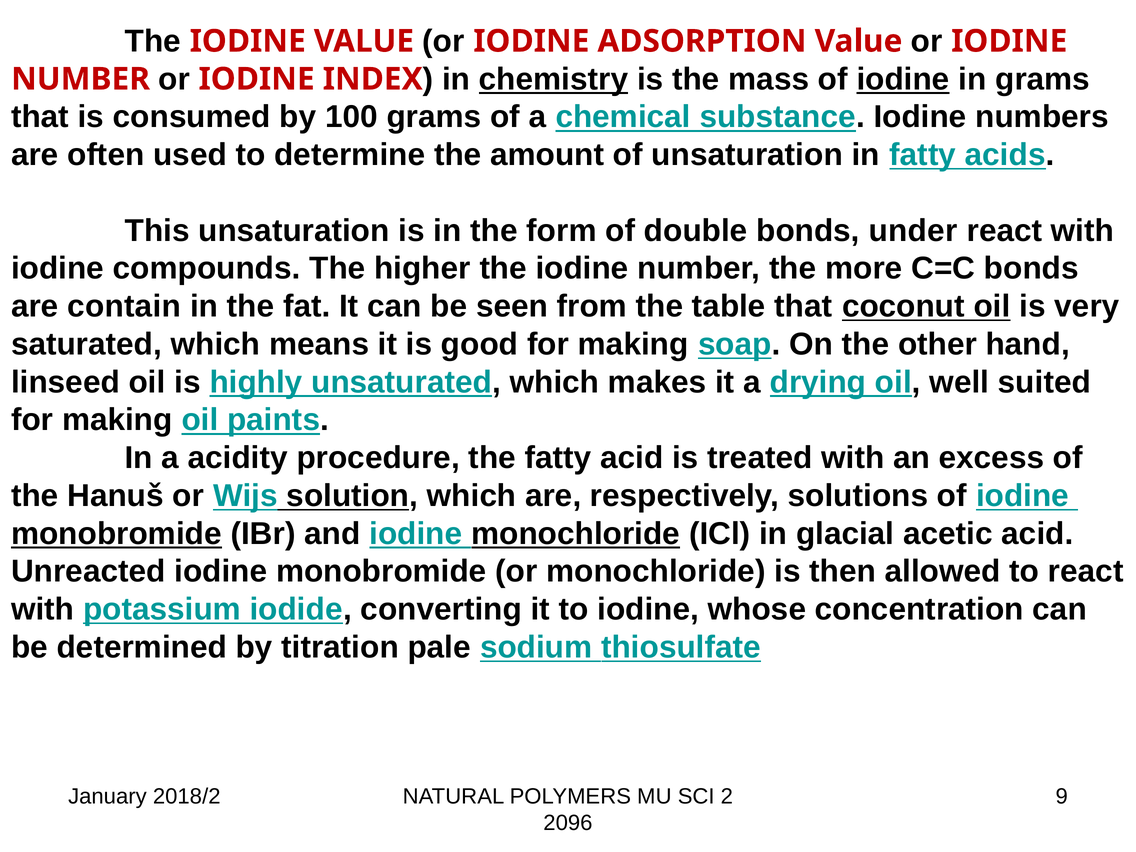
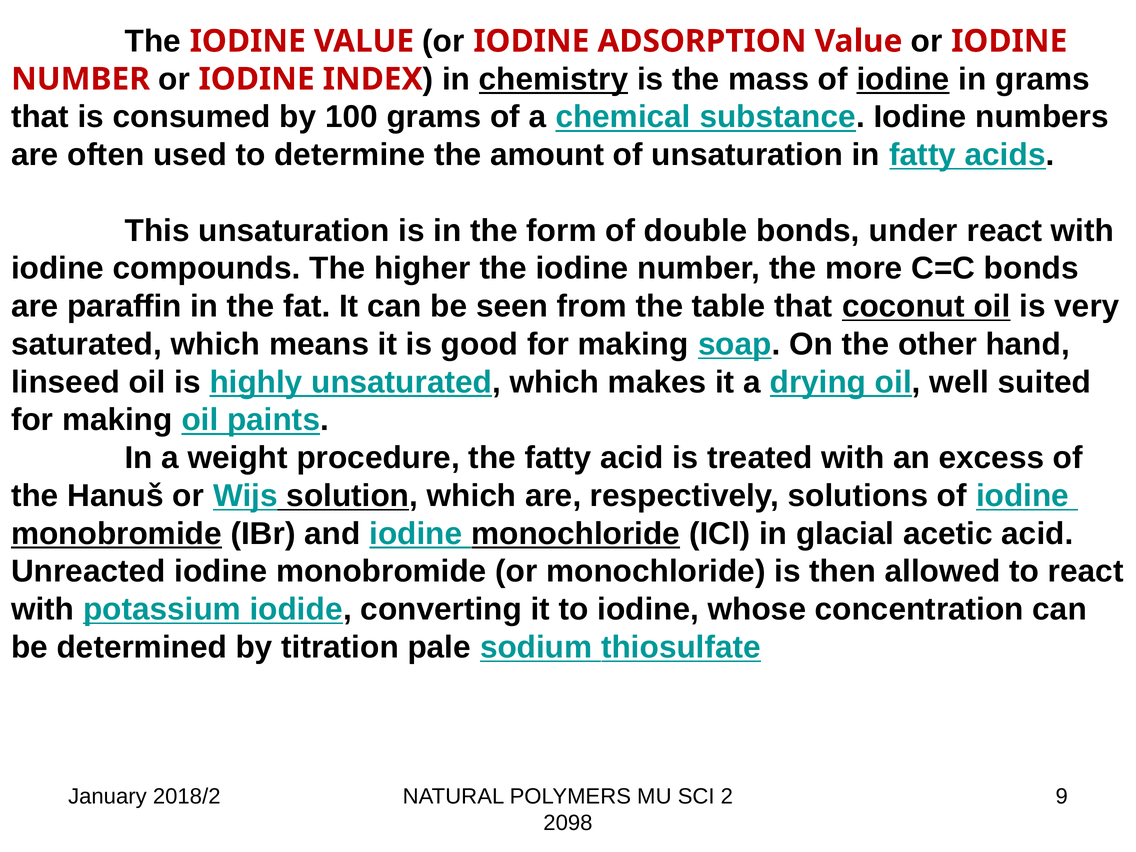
contain: contain -> paraffin (124, 306)
acidity: acidity -> weight (238, 458)
2096: 2096 -> 2098 (568, 823)
